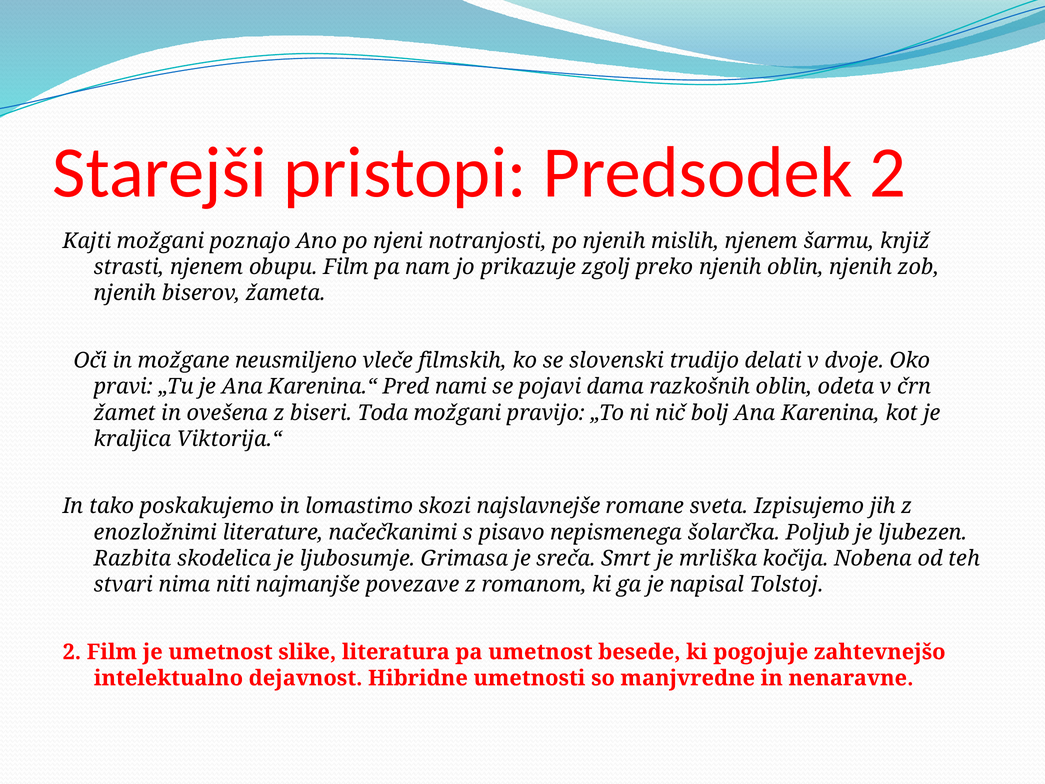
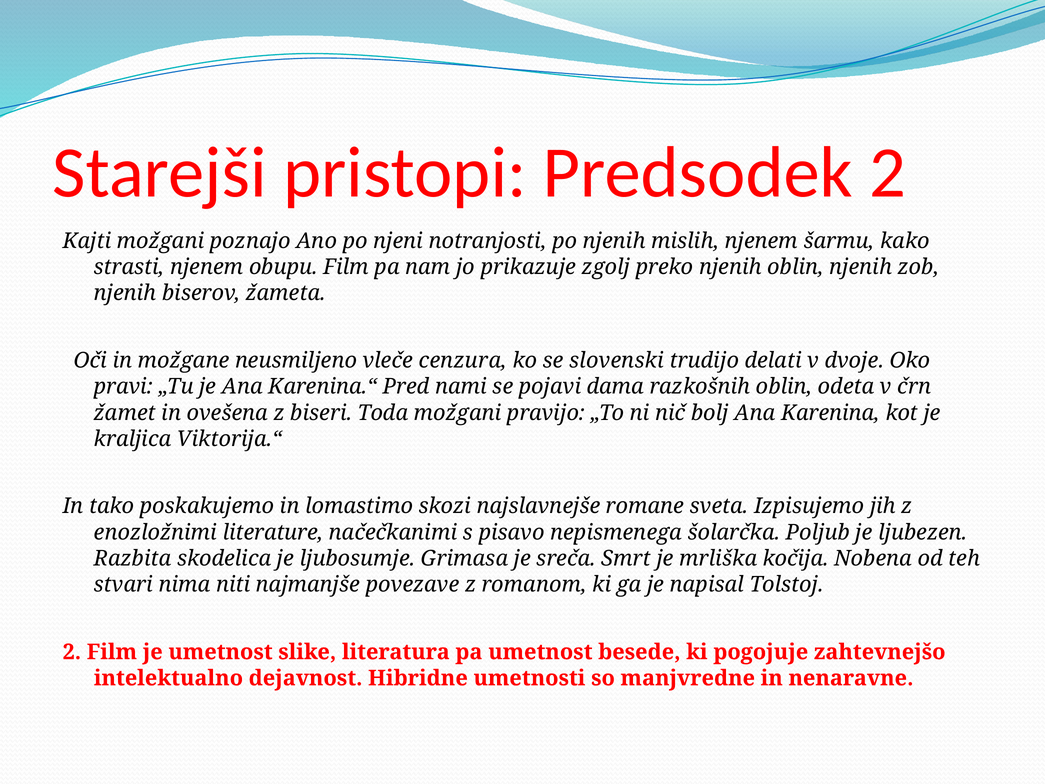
knjiž: knjiž -> kako (905, 241)
filmskih: filmskih -> cenzura (463, 360)
